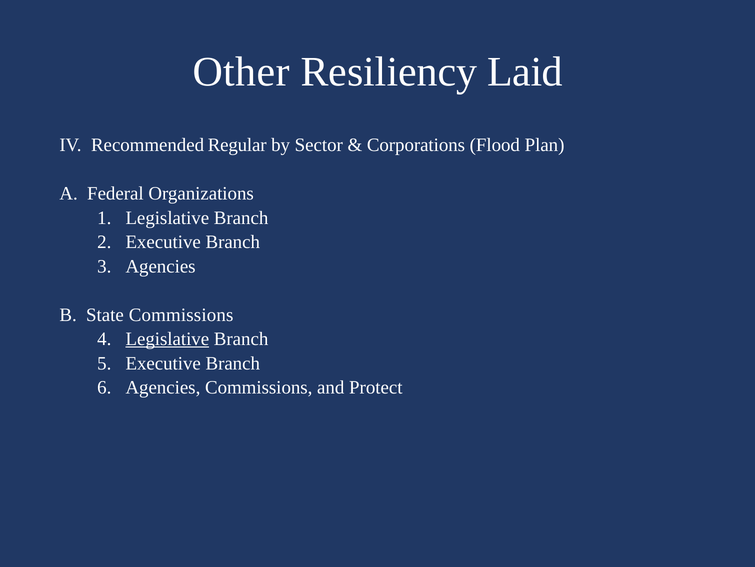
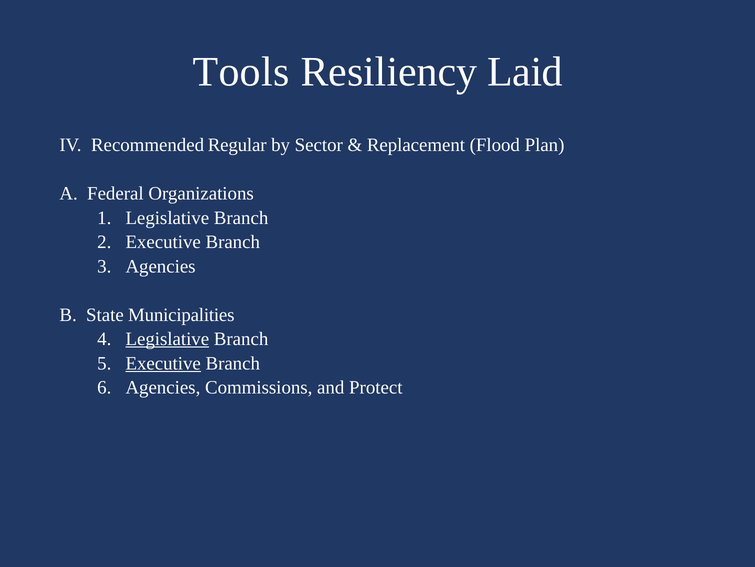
Other: Other -> Tools (241, 72)
Corporations: Corporations -> Replacement (416, 145)
State Commissions: Commissions -> Municipalities (181, 314)
Executive underline: none -> present (163, 363)
